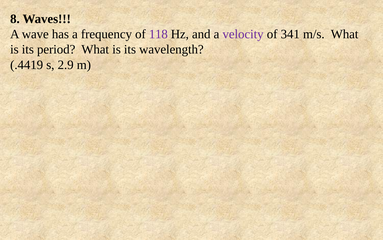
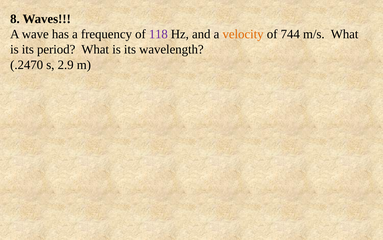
velocity colour: purple -> orange (243, 34)
341: 341 -> 744 (290, 34)
.4419: .4419 -> .2470 (27, 65)
